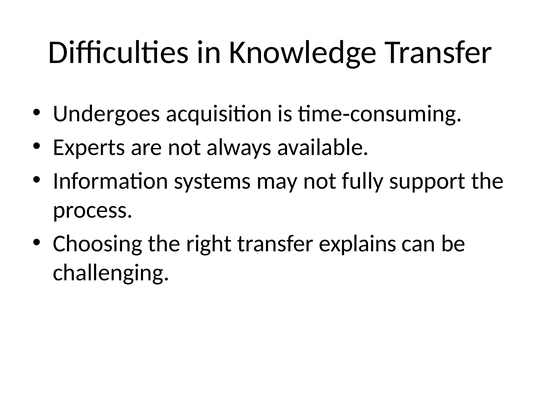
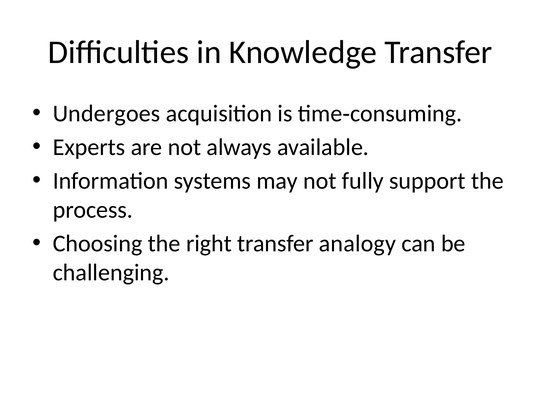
explains: explains -> analogy (357, 243)
